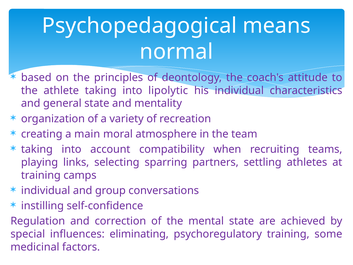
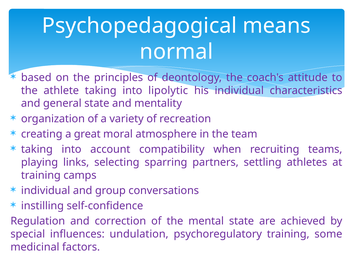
main: main -> great (87, 134)
eliminating: eliminating -> undulation (139, 234)
